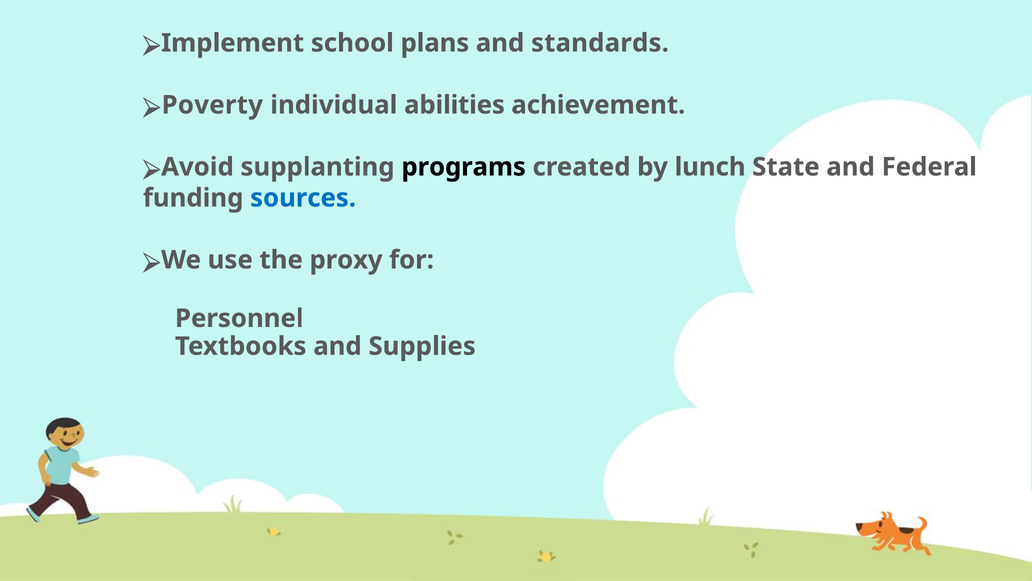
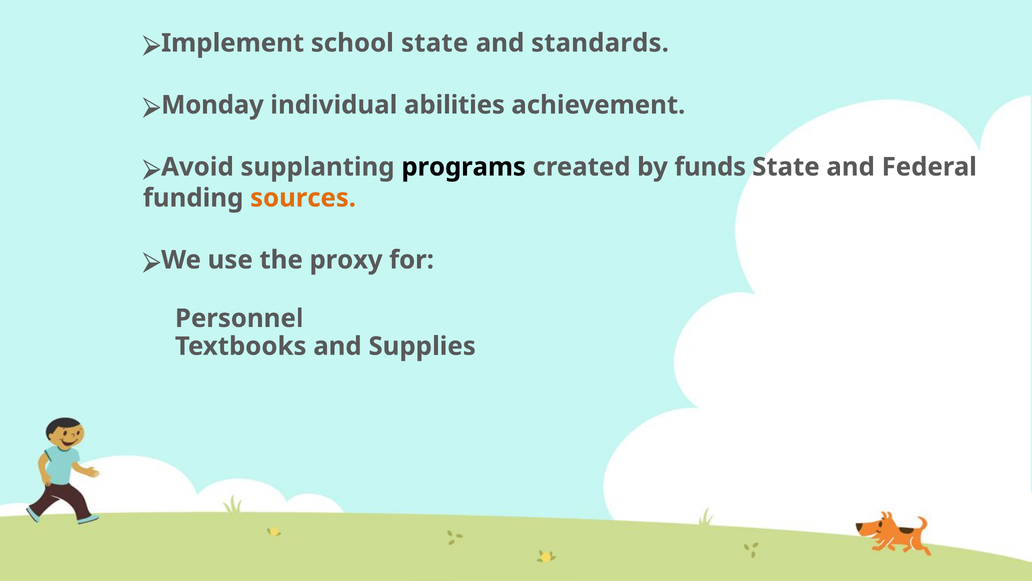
school plans: plans -> state (435, 43)
Poverty: Poverty -> Monday (212, 105)
lunch: lunch -> funds (710, 167)
sources colour: blue -> orange (303, 198)
